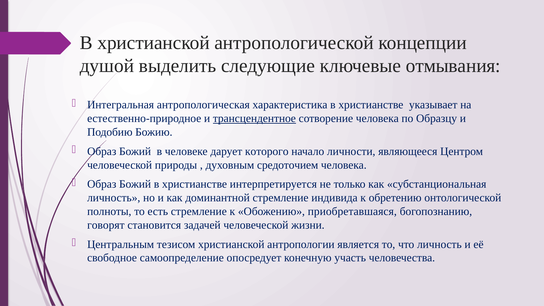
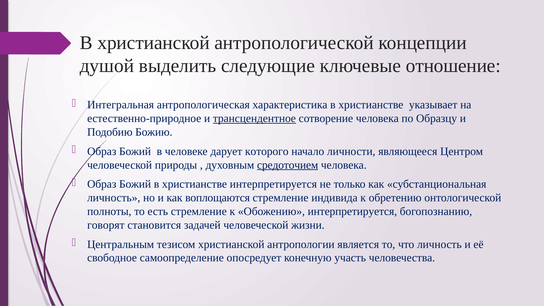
отмывания: отмывания -> отношение (453, 66)
средоточием underline: none -> present (288, 165)
доминантной: доминантной -> воплощаются (218, 198)
Обожению приобретавшаяся: приобретавшаяся -> интерпретируется (352, 211)
